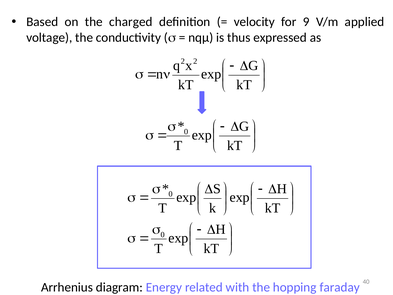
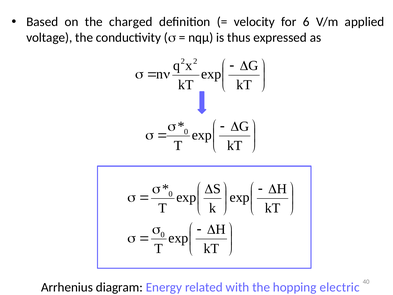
9: 9 -> 6 (306, 22)
faraday: faraday -> electric (340, 287)
